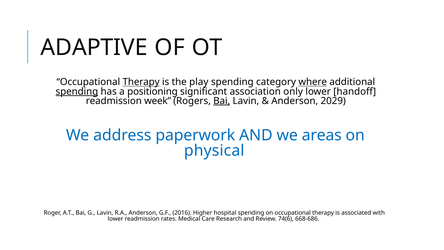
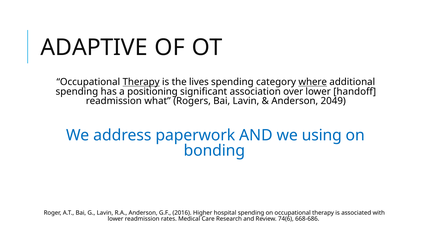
play: play -> lives (199, 82)
spending underline: present -> none (77, 91)
only: only -> over (293, 91)
week: week -> what (158, 101)
Bai underline: present -> none (222, 101)
2029: 2029 -> 2049 (333, 101)
areas: areas -> using (322, 135)
physical: physical -> bonding (214, 150)
